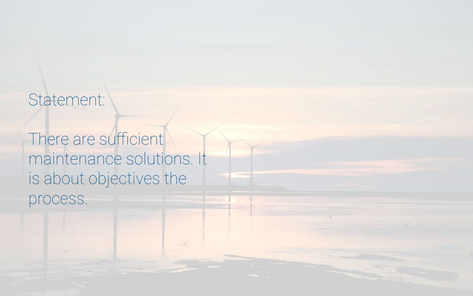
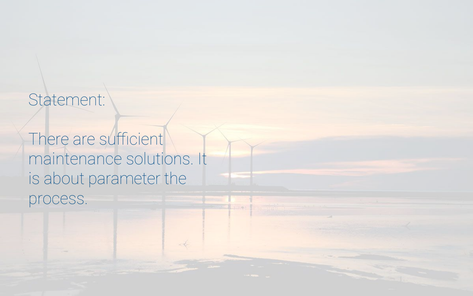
objectives: objectives -> parameter (124, 179)
